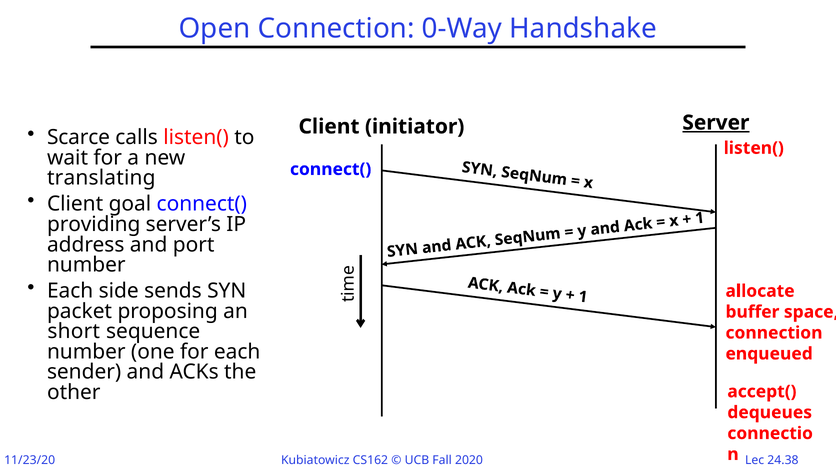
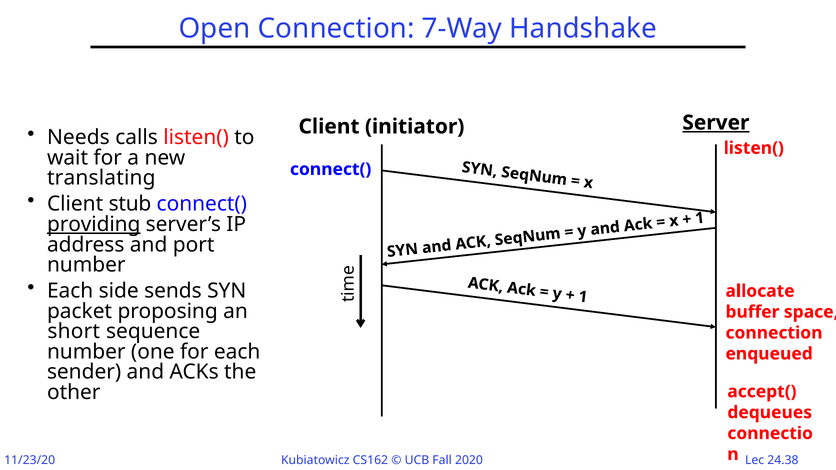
0-Way: 0-Way -> 7-Way (462, 29)
Scarce: Scarce -> Needs (78, 138)
goal: goal -> stub (130, 204)
providing underline: none -> present (94, 224)
